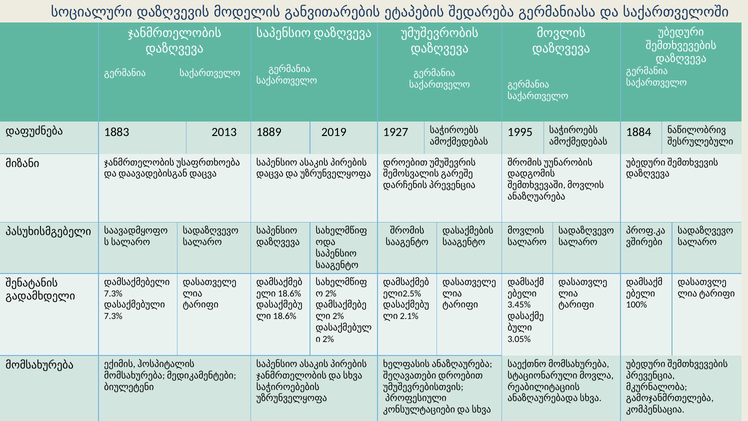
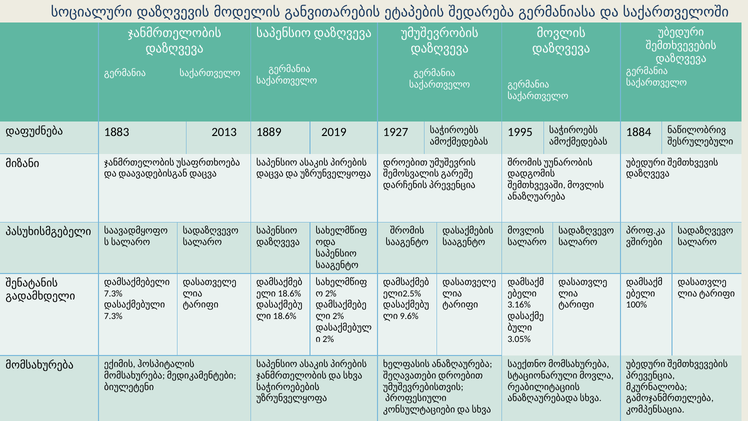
3.45%: 3.45% -> 3.16% (519, 305)
2.1%: 2.1% -> 9.6% (409, 316)
